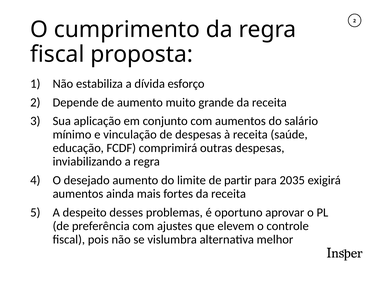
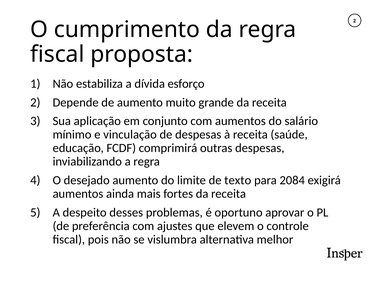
partir: partir -> texto (238, 180)
2035: 2035 -> 2084 (292, 180)
